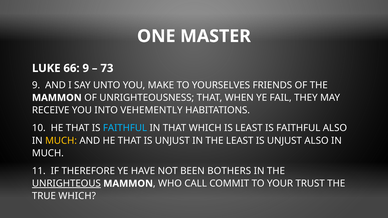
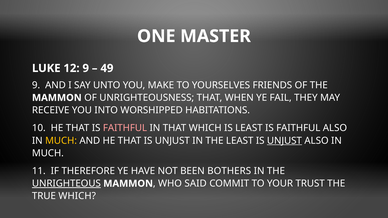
66: 66 -> 12 (72, 68)
73: 73 -> 49 (107, 68)
VEHEMENTLY: VEHEMENTLY -> WORSHIPPED (152, 110)
FAITHFUL colour: light blue -> pink (125, 128)
UNJUST underline: none -> present (284, 141)
CALL: CALL -> SAID (196, 184)
